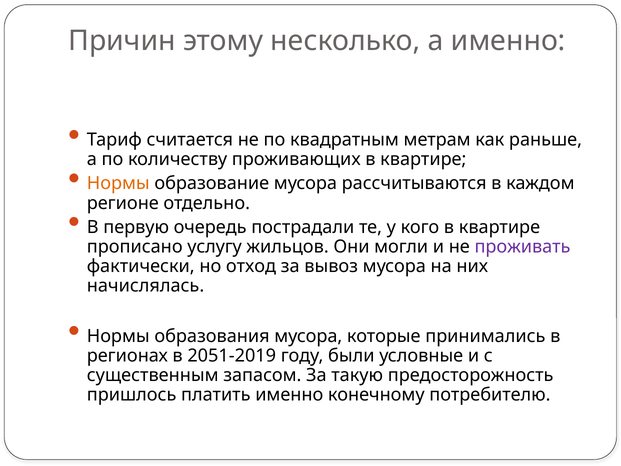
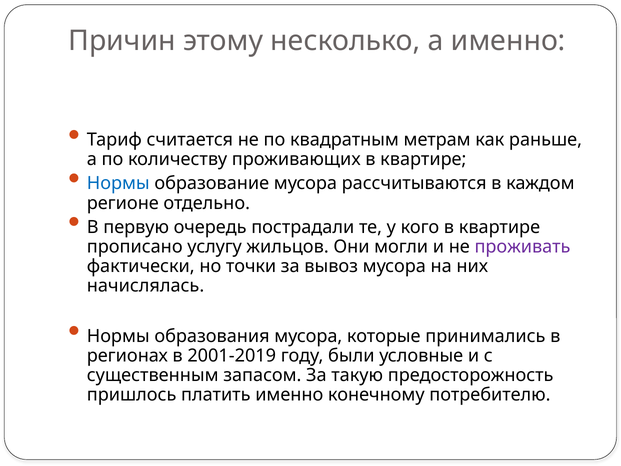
Нормы colour: orange -> blue (118, 183)
отход: отход -> точки (251, 266)
2051-2019: 2051-2019 -> 2001-2019 (232, 356)
